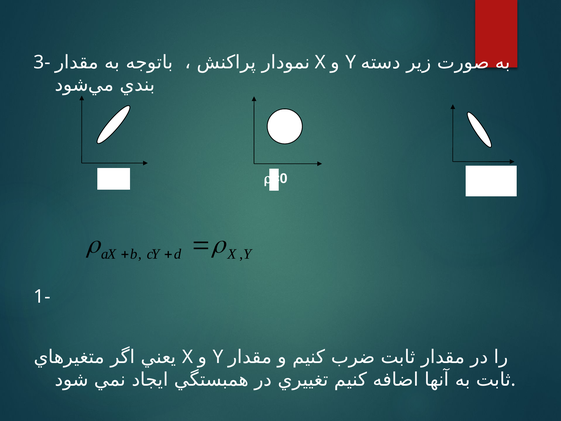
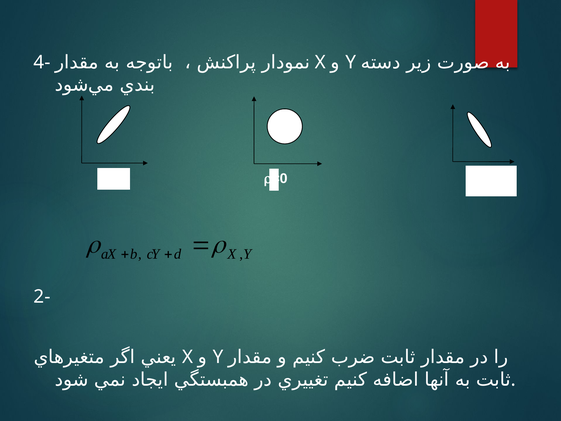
3-: 3- -> 4- (42, 62)
1-: 1- -> 2- (42, 296)
